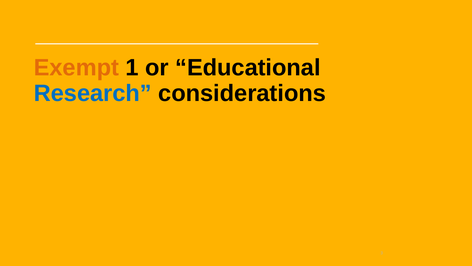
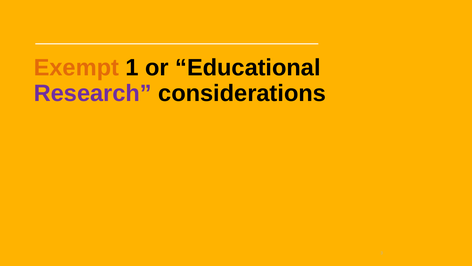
Research colour: blue -> purple (93, 93)
